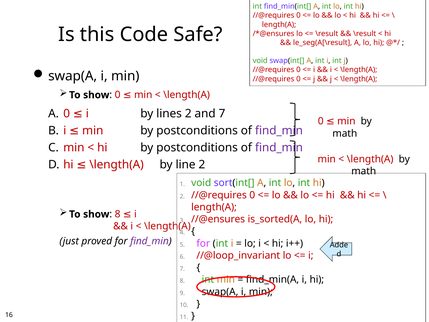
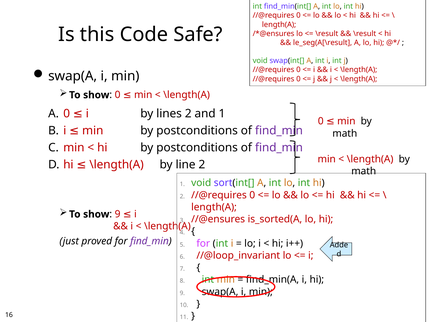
and 7: 7 -> 1 (222, 114)
8: 8 -> 9 (118, 214)
